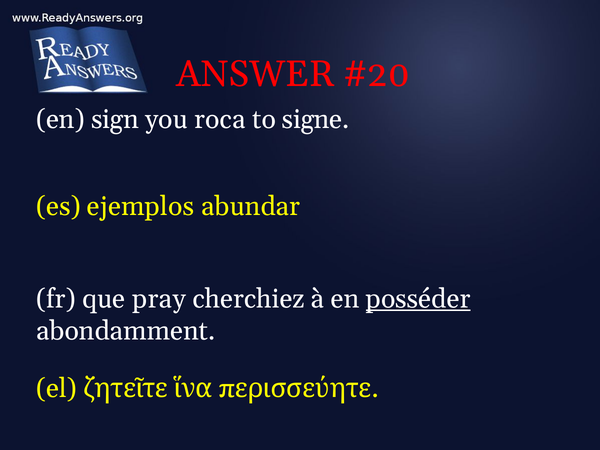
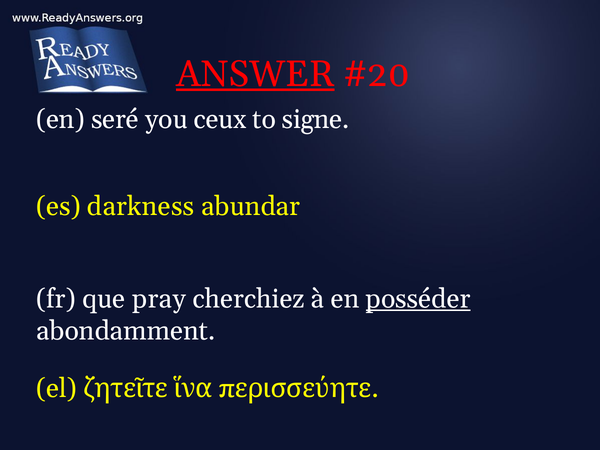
ANSWER underline: none -> present (255, 74)
sign: sign -> seré (115, 120)
roca: roca -> ceux (220, 120)
ejemplos: ejemplos -> darkness (141, 207)
